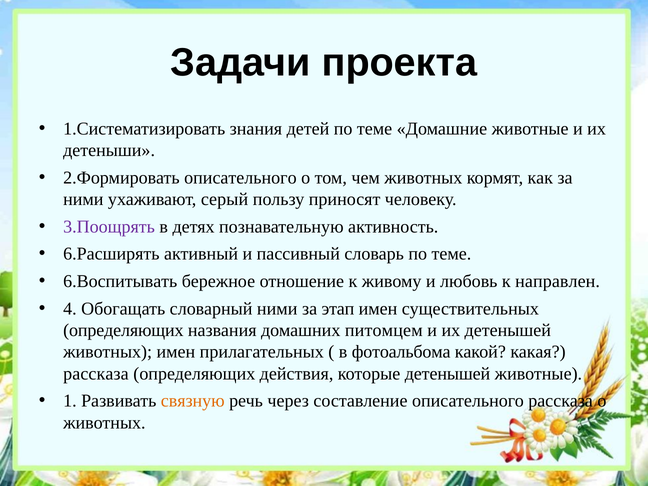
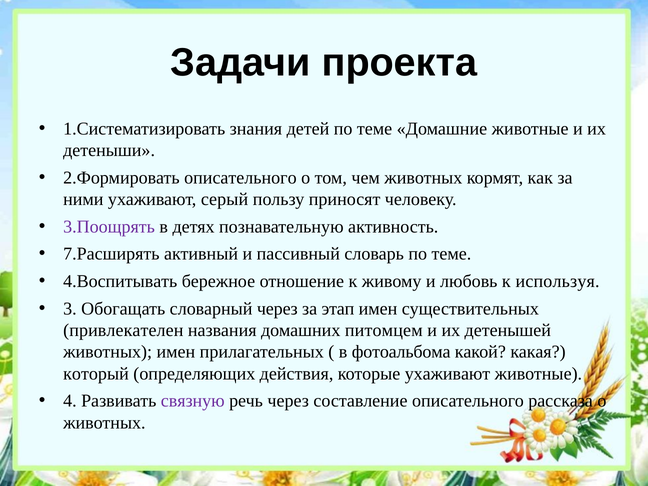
6.Расширять: 6.Расширять -> 7.Расширять (111, 254)
6.Воспитывать: 6.Воспитывать -> 4.Воспитывать (120, 281)
направлен: направлен -> используя (558, 281)
4: 4 -> 3 (70, 309)
словарный ними: ними -> через (277, 309)
определяющих: определяющих -> привлекателен (123, 330)
рассказа: рассказа -> который (96, 374)
которые детенышей: детенышей -> ухаживают (447, 374)
1: 1 -> 4 (70, 401)
связную colour: orange -> purple (193, 401)
